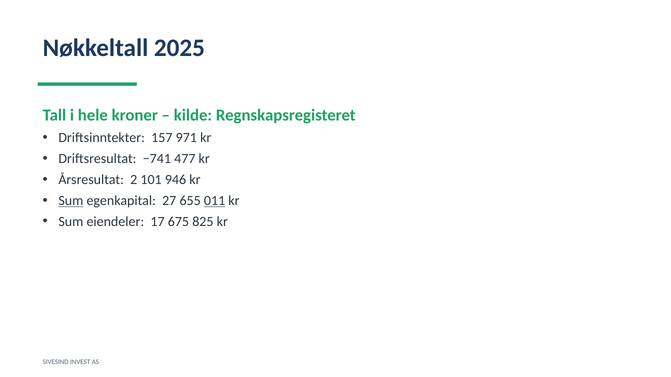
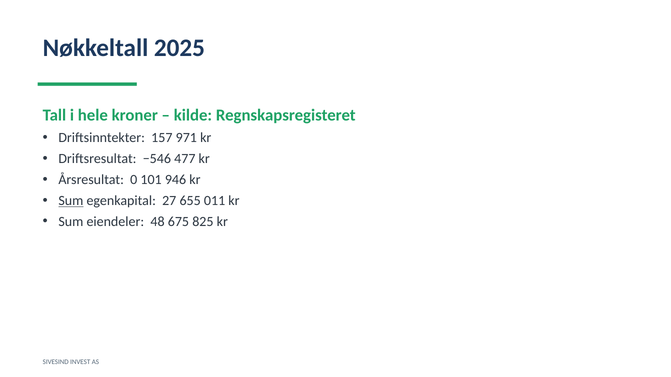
−741: −741 -> −546 (157, 159)
2: 2 -> 0 (134, 180)
011 underline: present -> none (215, 201)
17: 17 -> 48 (158, 222)
